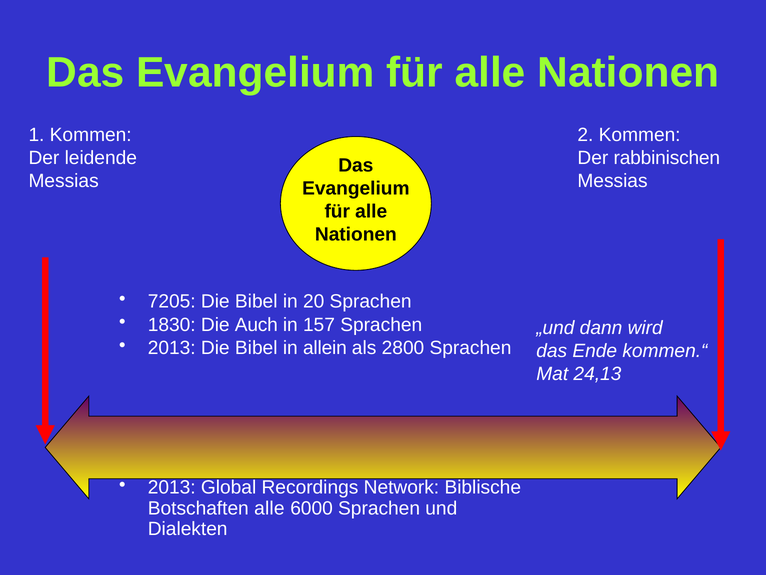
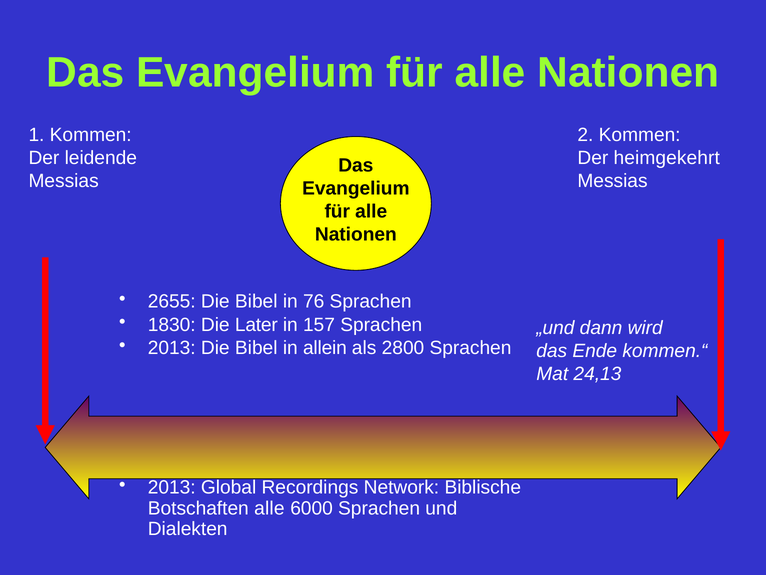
rabbinischen: rabbinischen -> heimgekehrt (667, 158)
7205: 7205 -> 2655 (172, 301)
20: 20 -> 76 (314, 301)
Auch: Auch -> Later (256, 325)
